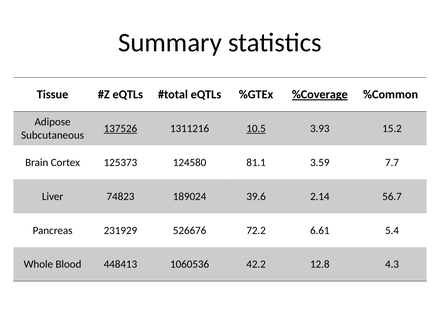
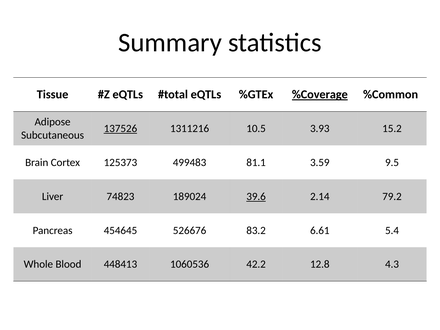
10.5 underline: present -> none (256, 129)
124580: 124580 -> 499483 (190, 162)
7.7: 7.7 -> 9.5 (392, 162)
39.6 underline: none -> present (256, 196)
56.7: 56.7 -> 79.2 (392, 196)
231929: 231929 -> 454645 (120, 230)
72.2: 72.2 -> 83.2 (256, 230)
